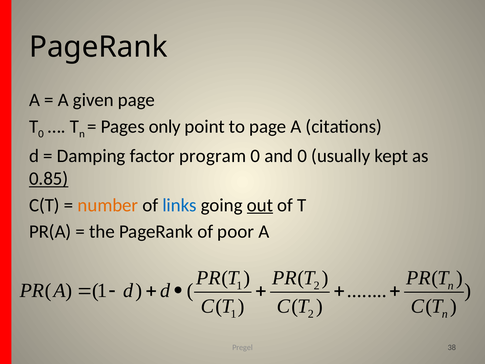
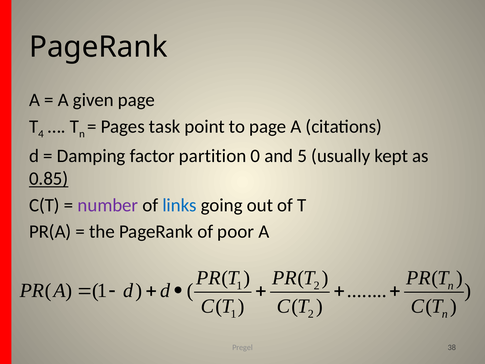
T 0: 0 -> 4 (41, 134)
only: only -> task (165, 126)
program: program -> partition (213, 156)
and 0: 0 -> 5 (302, 156)
number colour: orange -> purple (108, 205)
out underline: present -> none (260, 205)
